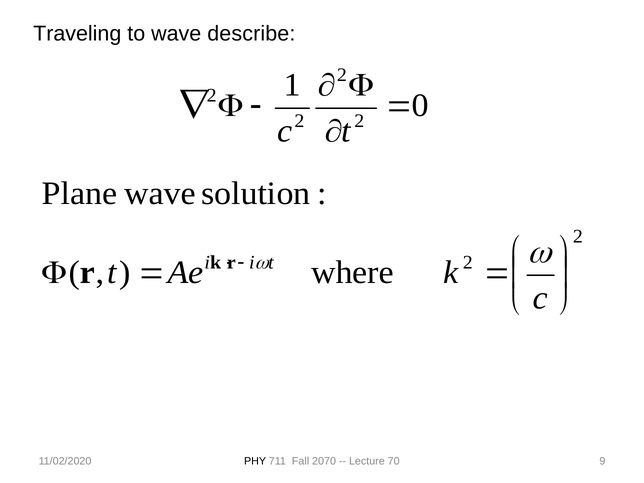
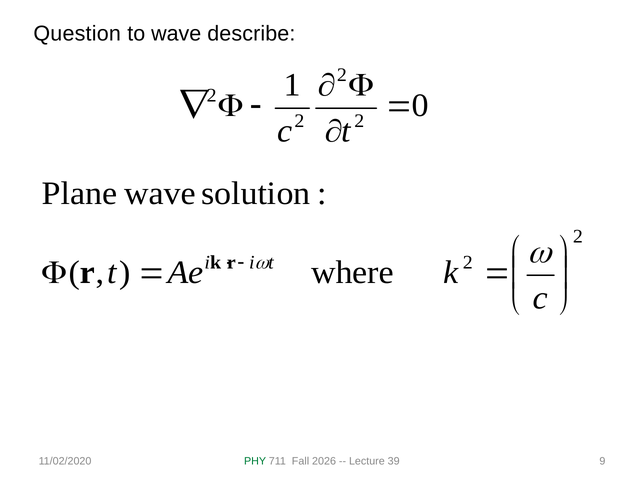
Traveling: Traveling -> Question (77, 34)
PHY colour: black -> green (255, 461)
2070: 2070 -> 2026 (324, 461)
70: 70 -> 39 (394, 461)
